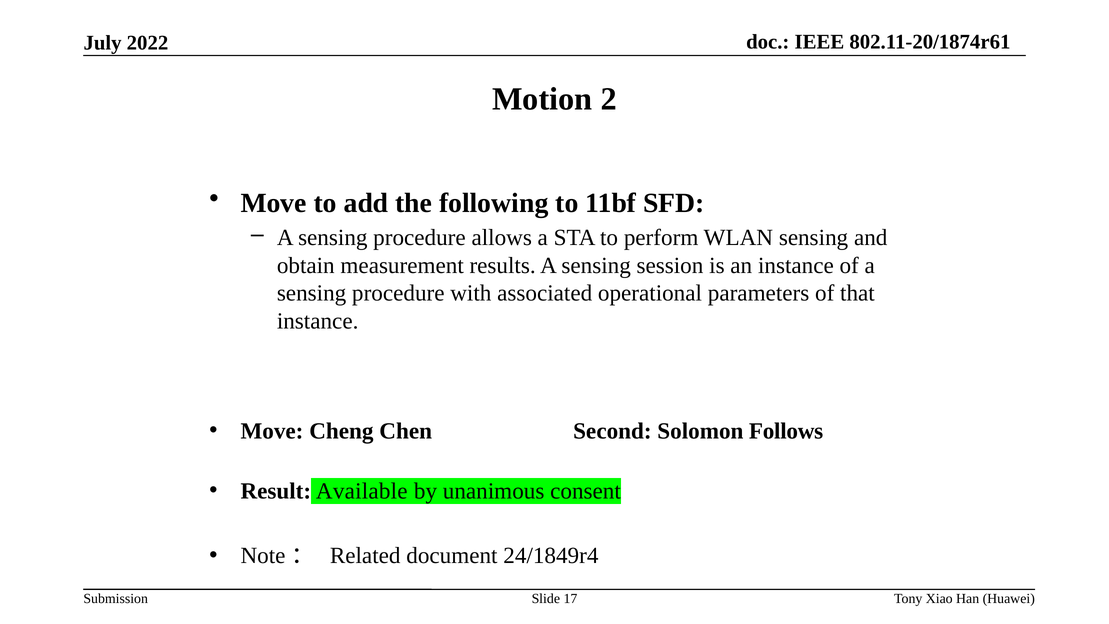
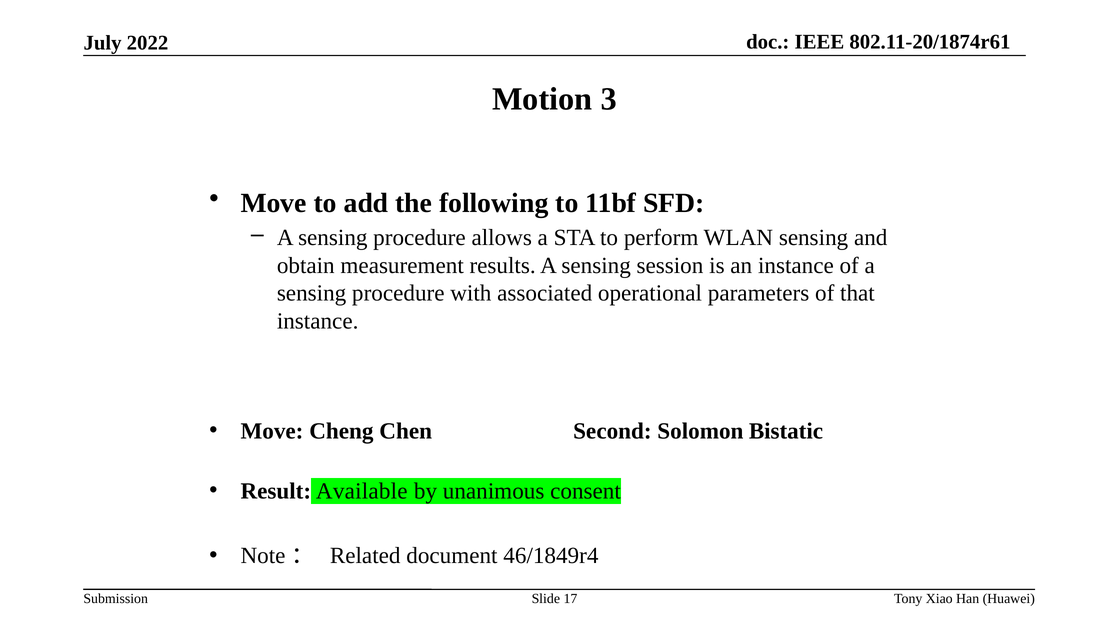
2: 2 -> 3 (609, 99)
Follows: Follows -> Bistatic (786, 431)
24/1849r4: 24/1849r4 -> 46/1849r4 (551, 556)
